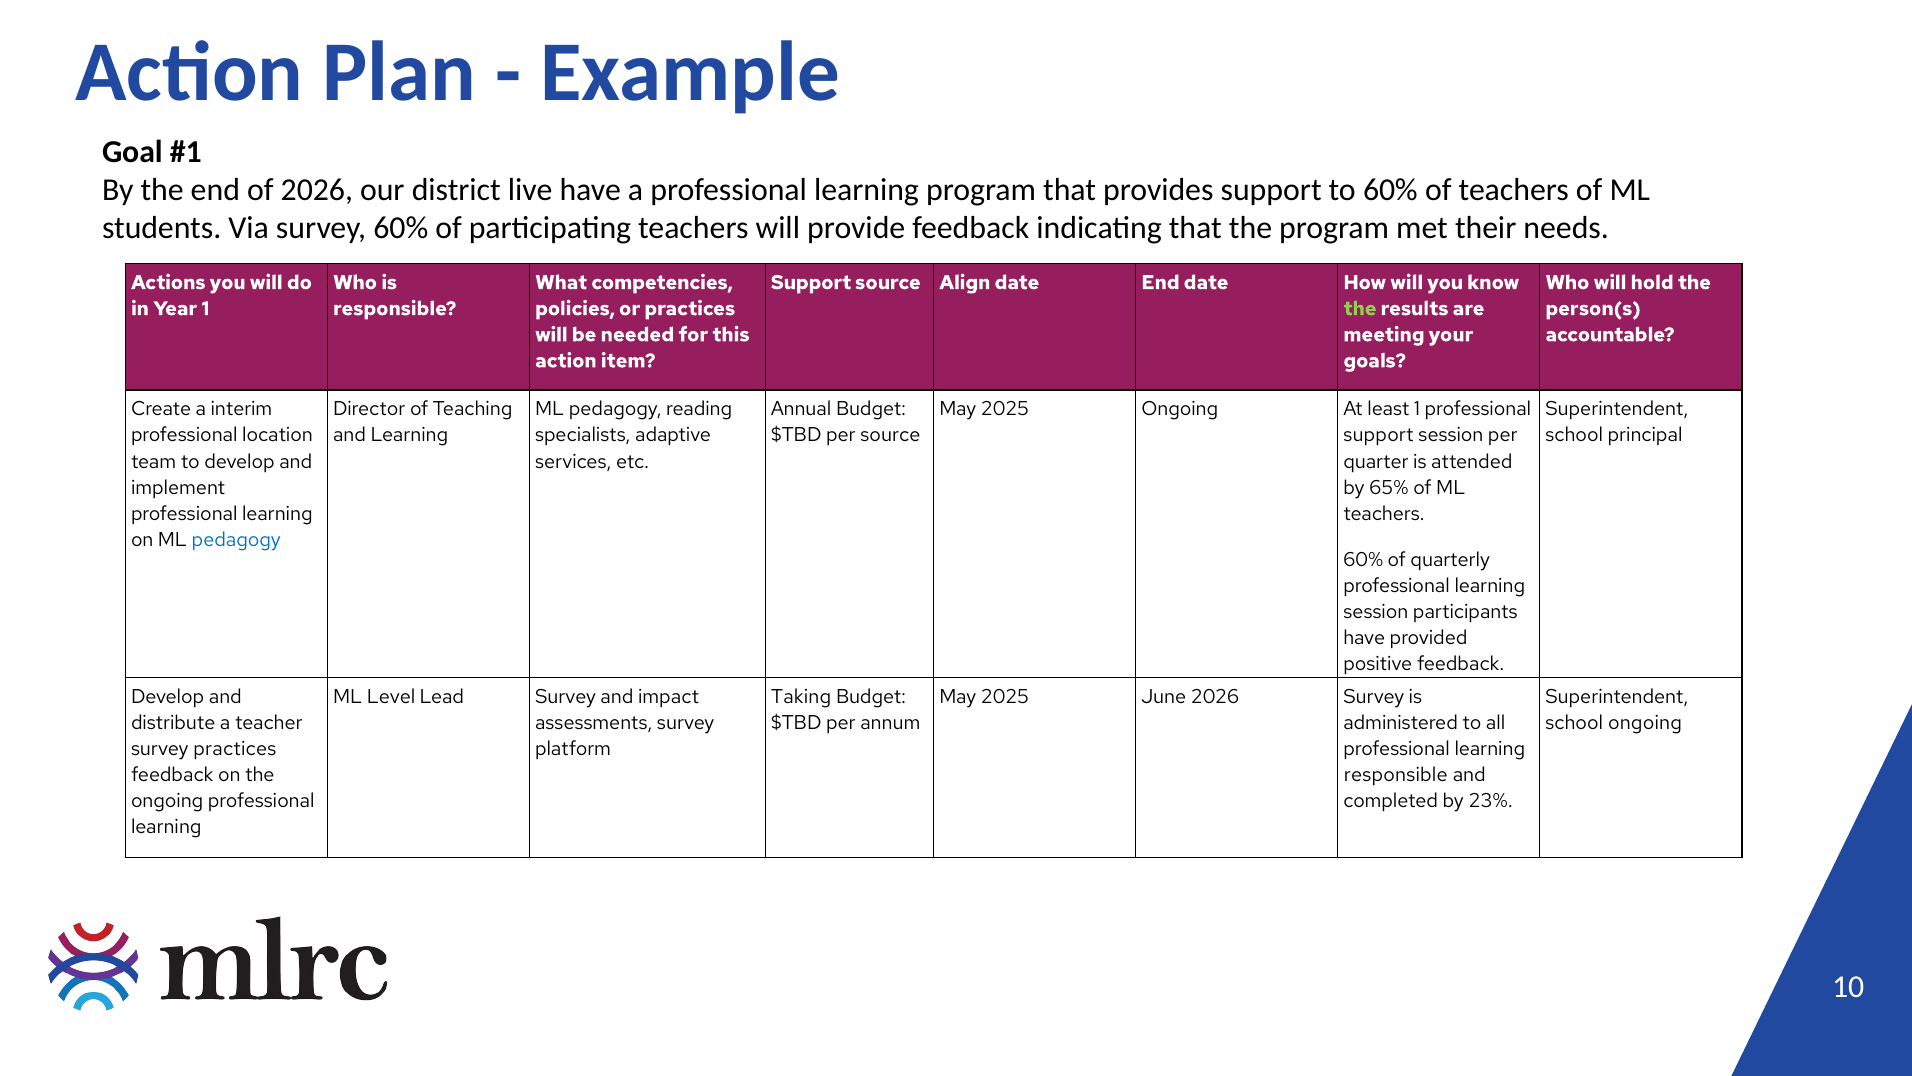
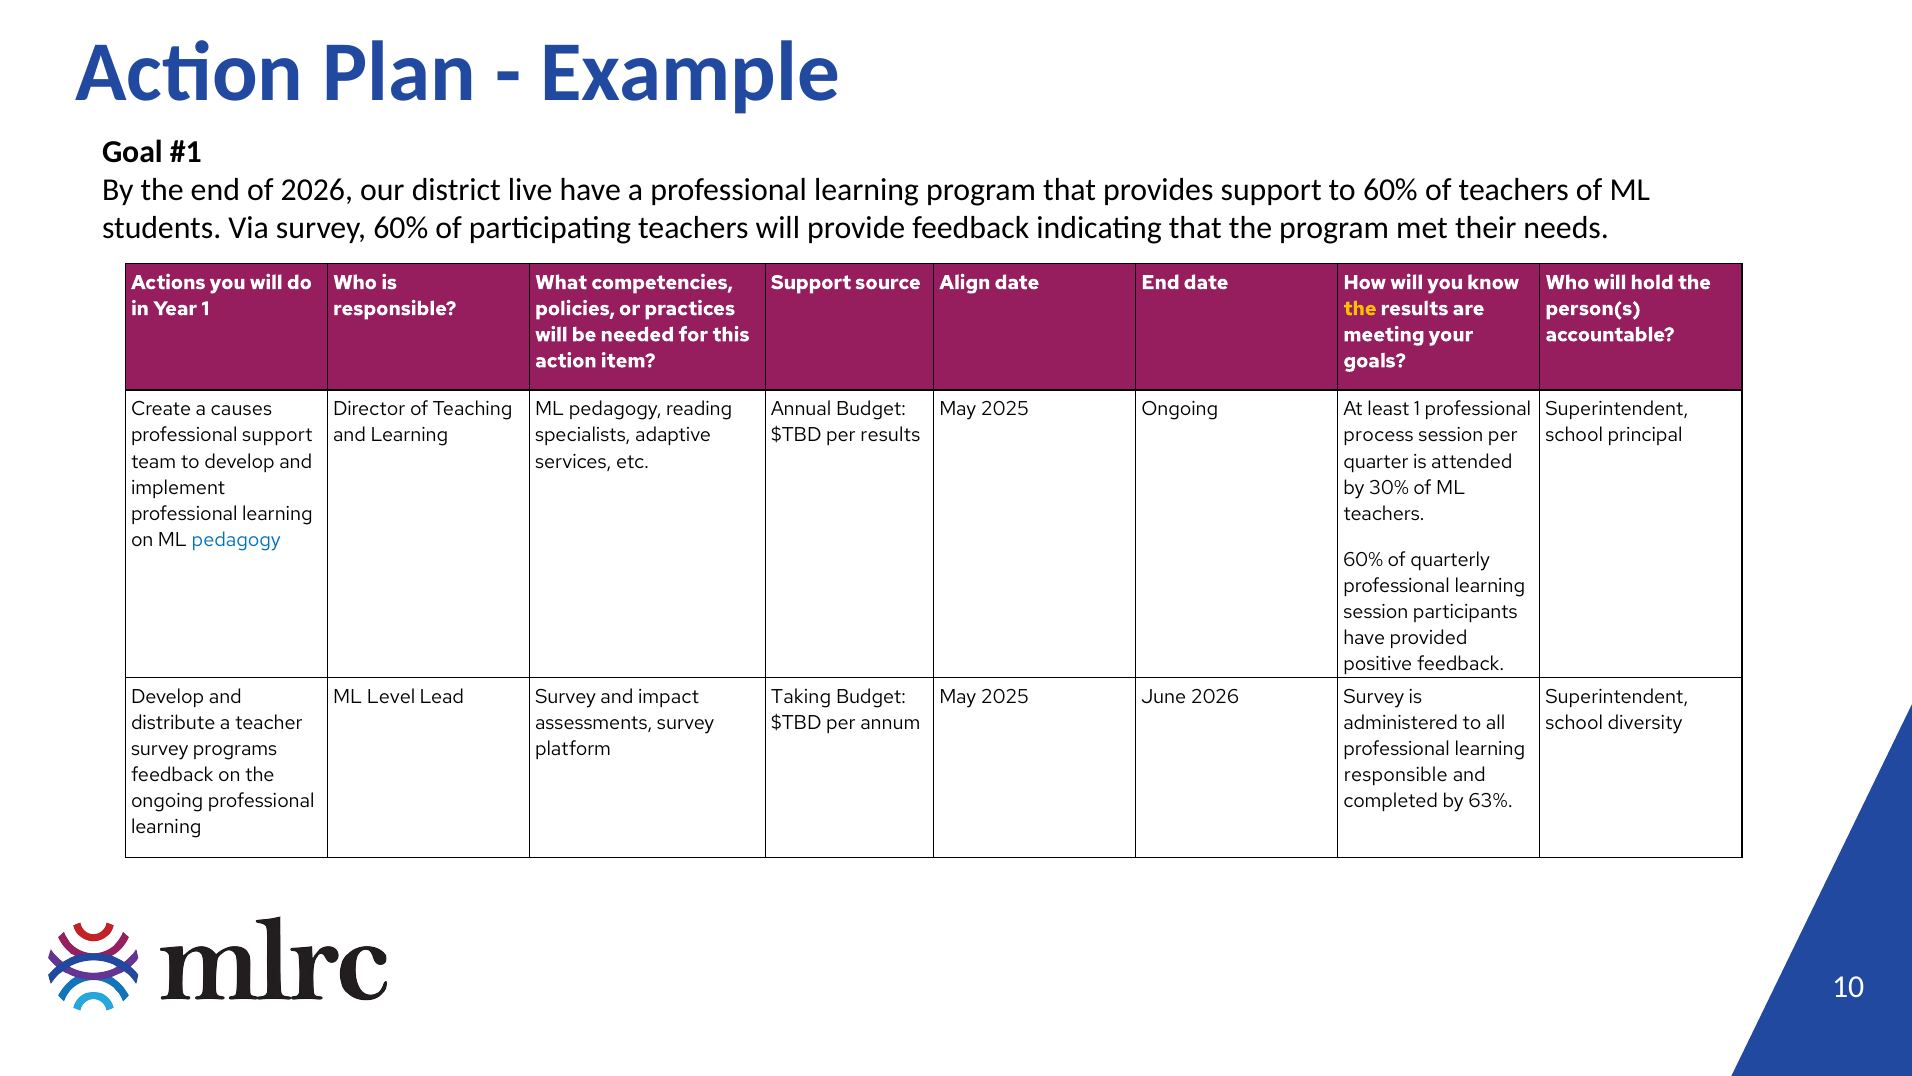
the colour: light green -> yellow (1360, 309)
interim: interim -> causes (241, 409)
professional location: location -> support (277, 435)
per source: source -> results (890, 435)
support: support -> process (1379, 435)
65%: 65% -> 30% (1389, 487)
school ongoing: ongoing -> diversity (1645, 722)
survey practices: practices -> programs (235, 749)
23%: 23% -> 63% (1491, 801)
